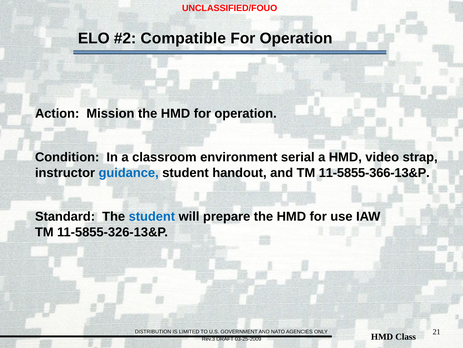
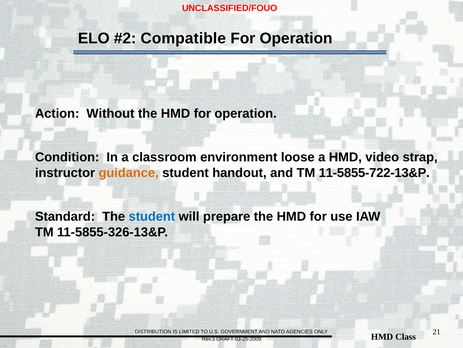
Mission: Mission -> Without (110, 113)
serial: serial -> loose (298, 157)
guidance colour: blue -> orange (129, 172)
11-5855-366-13&P: 11-5855-366-13&P -> 11-5855-722-13&P (374, 172)
